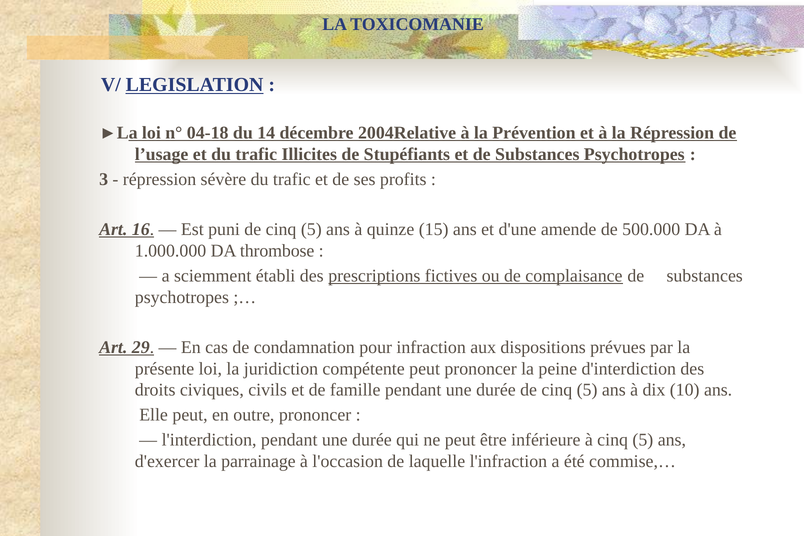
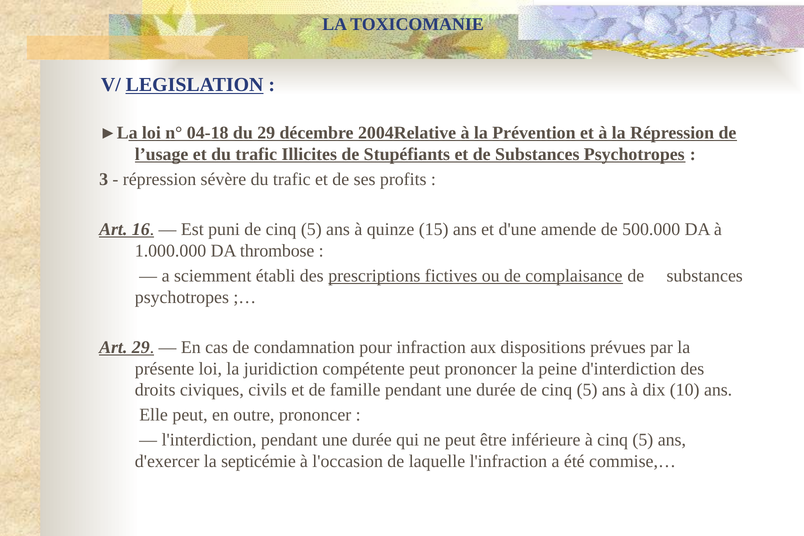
du 14: 14 -> 29 (266, 133)
parrainage: parrainage -> septicémie (258, 462)
